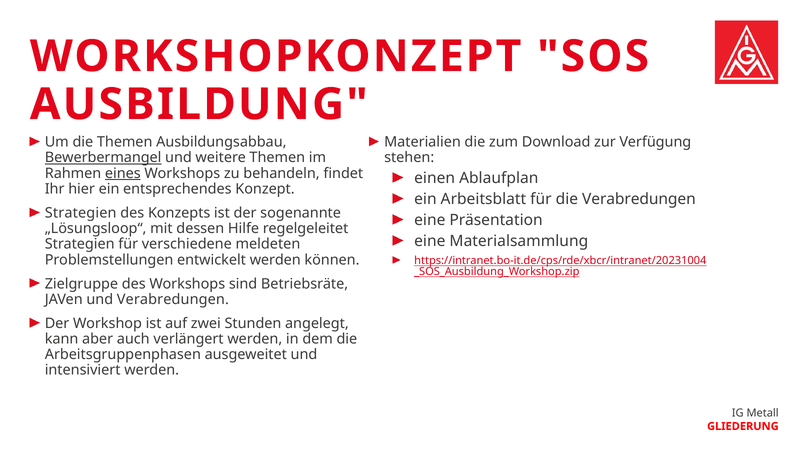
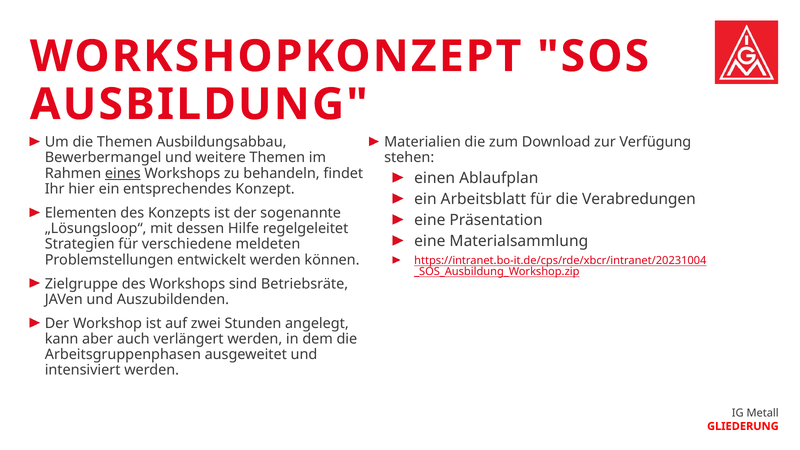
Bewerbermangel underline: present -> none (103, 158)
Strategien: Strategien -> Elementen (81, 213)
und Verabredungen: Verabredungen -> Auszubildenden (173, 299)
